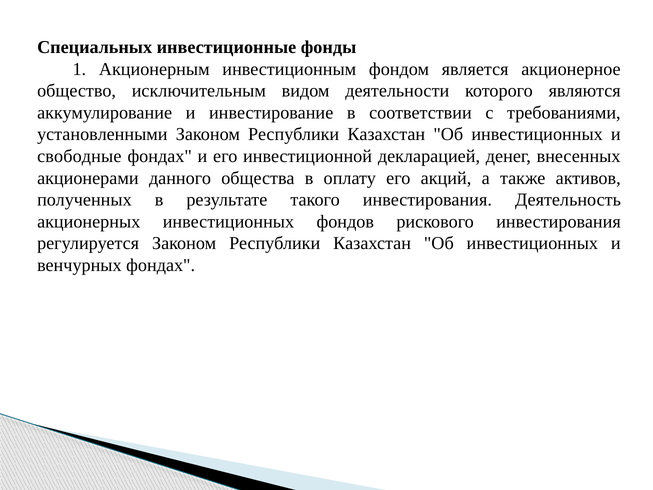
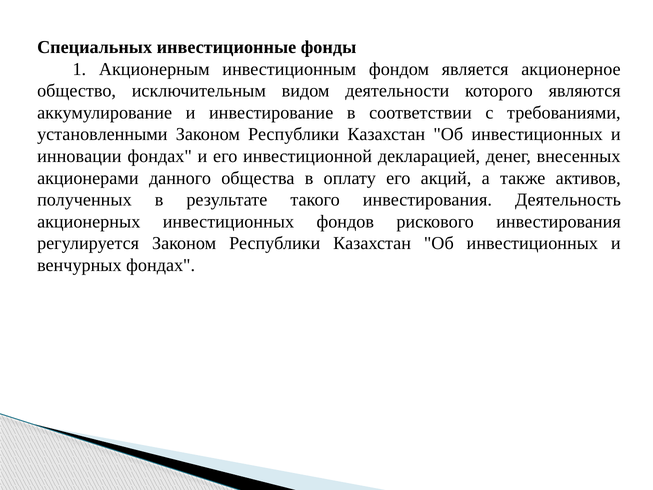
свободные: свободные -> инновации (79, 156)
